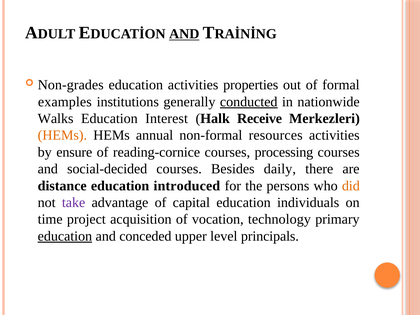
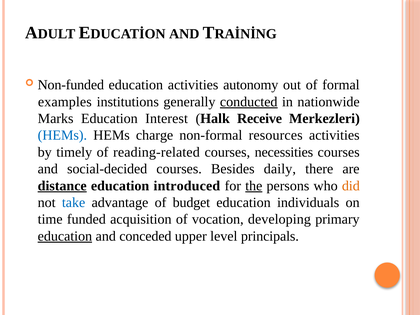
AND underline: present -> none (184, 34)
Non-grades: Non-grades -> Non-funded (71, 85)
properties: properties -> autonomy (251, 85)
Walks: Walks -> Marks (56, 119)
HEMs colour: orange -> blue (62, 135)
annual: annual -> charge (155, 135)
ensure: ensure -> timely (74, 152)
reading-cornice: reading-cornice -> reading-related (156, 152)
processing: processing -> necessities (284, 152)
distance underline: none -> present (62, 186)
the underline: none -> present (254, 186)
take colour: purple -> blue (74, 203)
capital: capital -> budget (191, 203)
project: project -> funded (86, 219)
technology: technology -> developing (279, 219)
